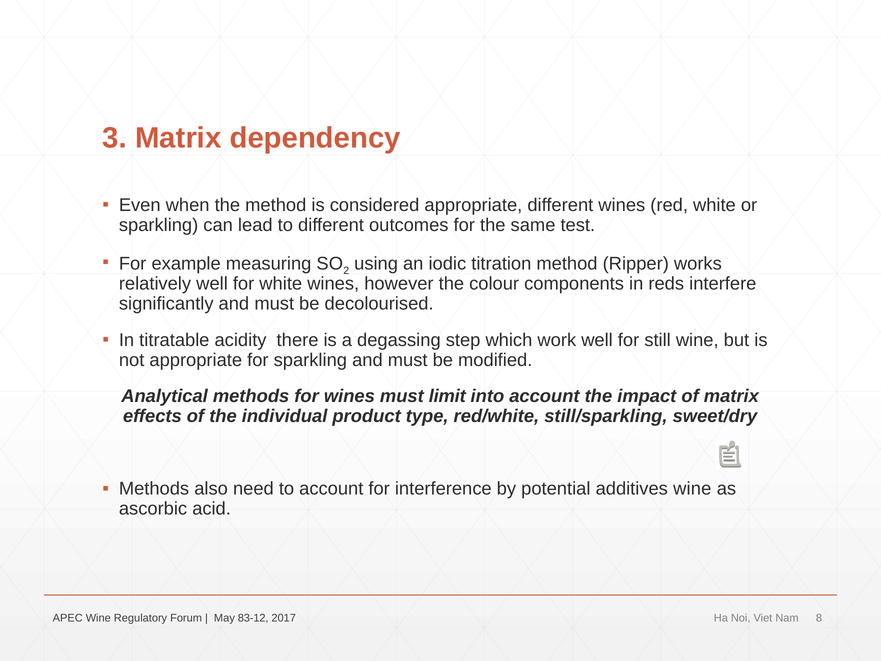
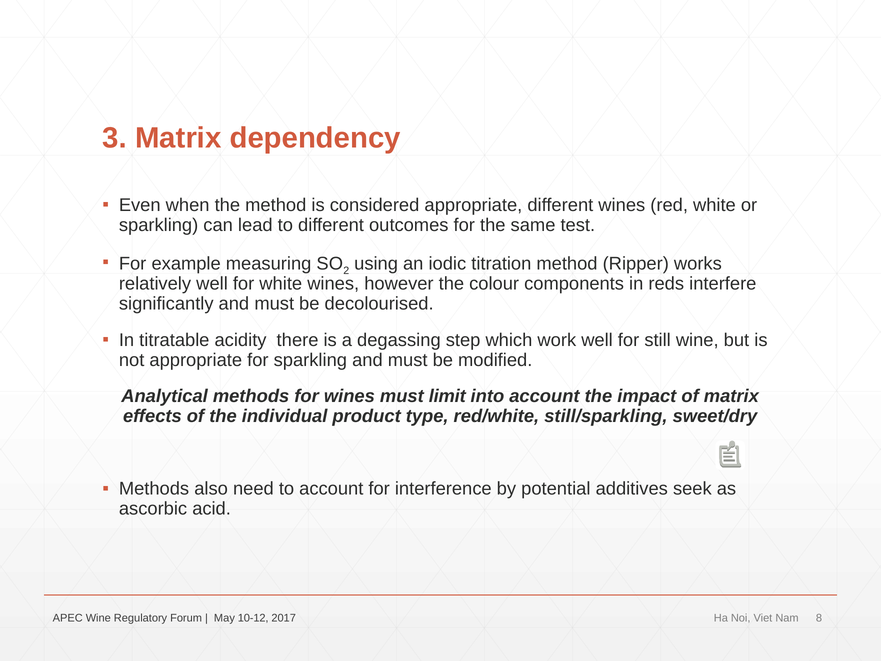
additives wine: wine -> seek (692, 489)
83-12: 83-12 -> 10-12 (253, 618)
